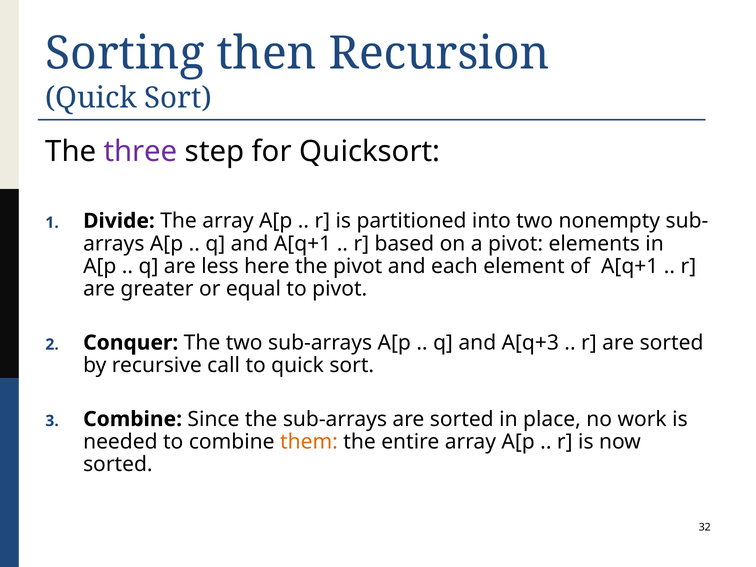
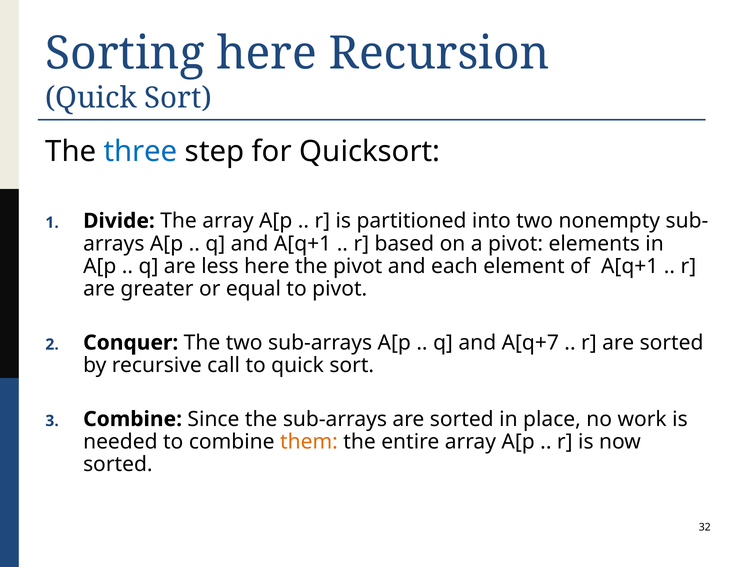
Sorting then: then -> here (267, 54)
three colour: purple -> blue (141, 152)
A[q+3: A[q+3 -> A[q+7 (530, 343)
